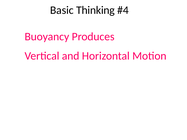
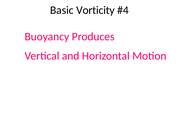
Thinking: Thinking -> Vorticity (95, 10)
